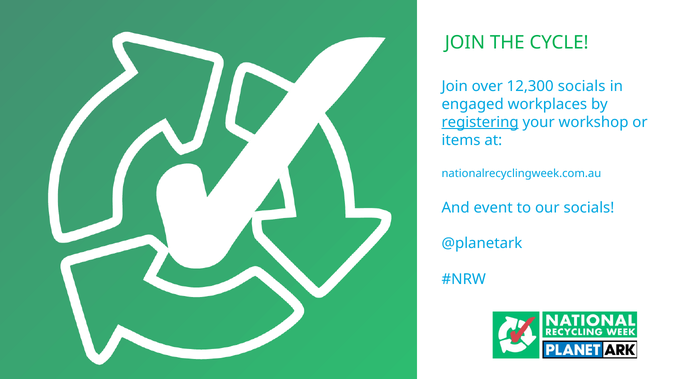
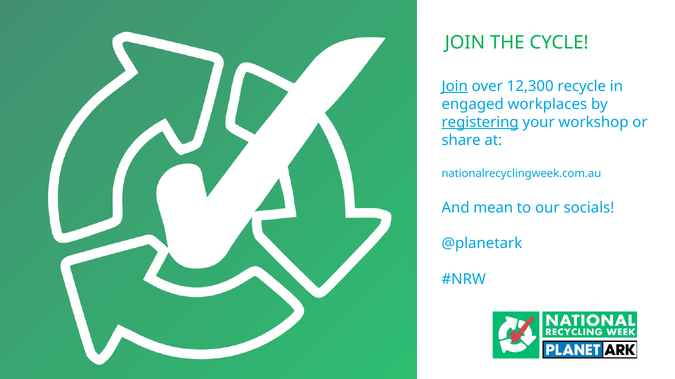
Join underline: none -> present (455, 86)
12,300 socials: socials -> recycle (582, 86)
items: items -> share (461, 140)
event: event -> mean (493, 208)
